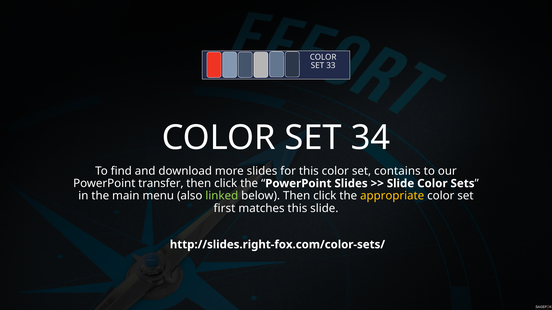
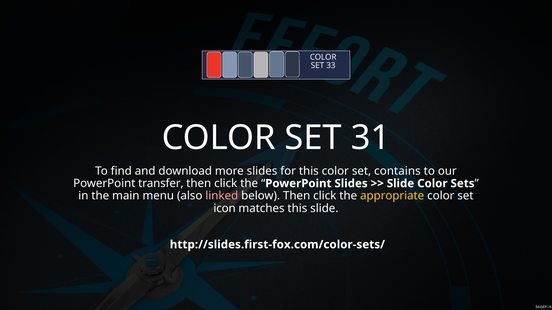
34: 34 -> 31 (371, 138)
linked colour: light green -> pink (222, 196)
first: first -> icon (225, 209)
http://slides.right-fox.com/color-sets/: http://slides.right-fox.com/color-sets/ -> http://slides.first-fox.com/color-sets/ (277, 245)
